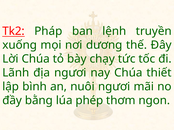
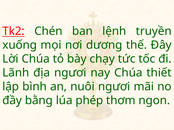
Pháp: Pháp -> Chén (48, 31)
